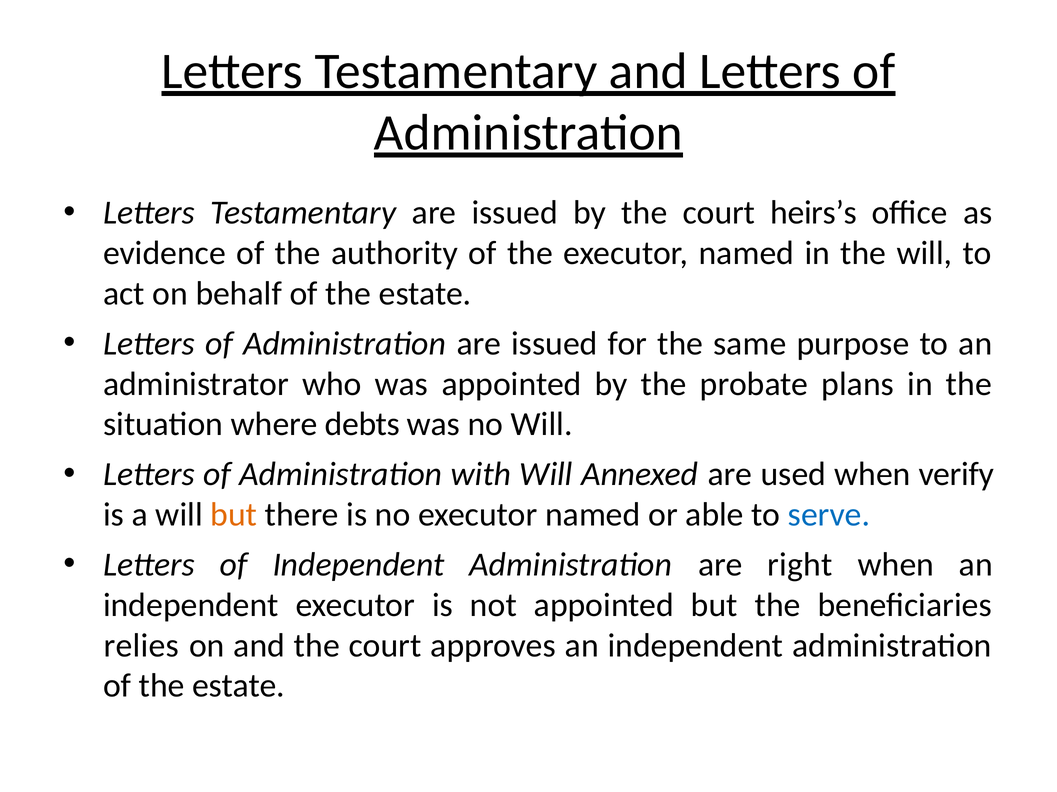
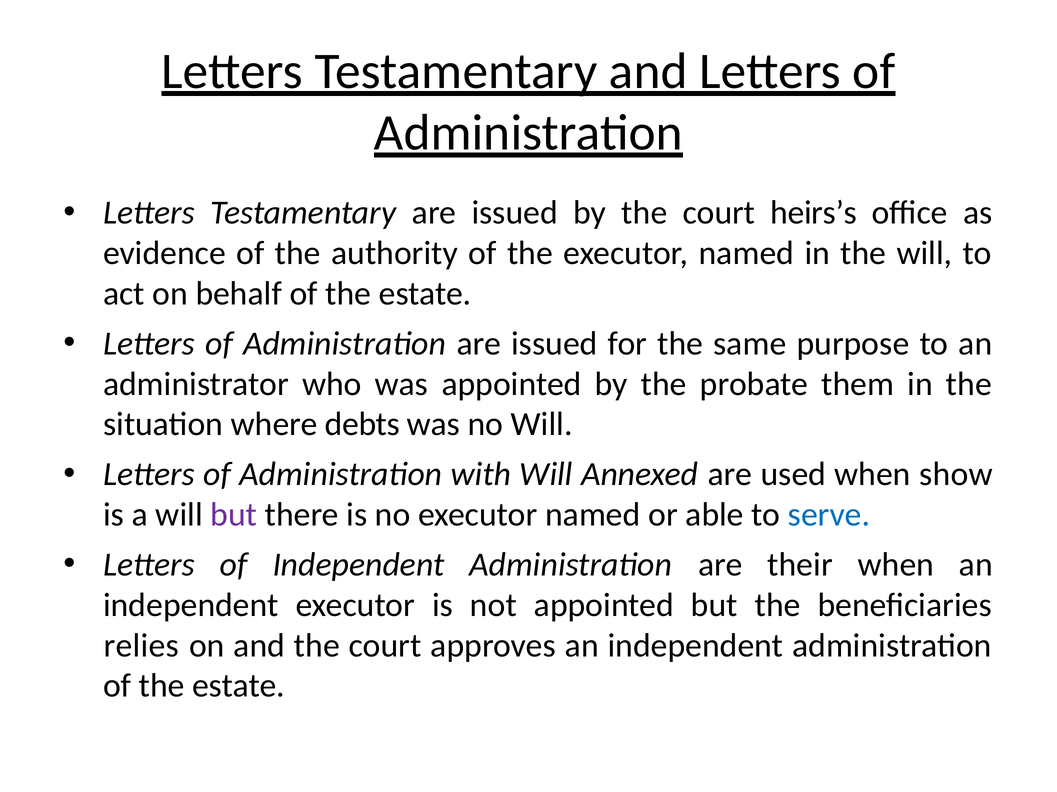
plans: plans -> them (858, 384)
verify: verify -> show (956, 475)
but colour: orange -> purple (234, 515)
right: right -> their (800, 565)
